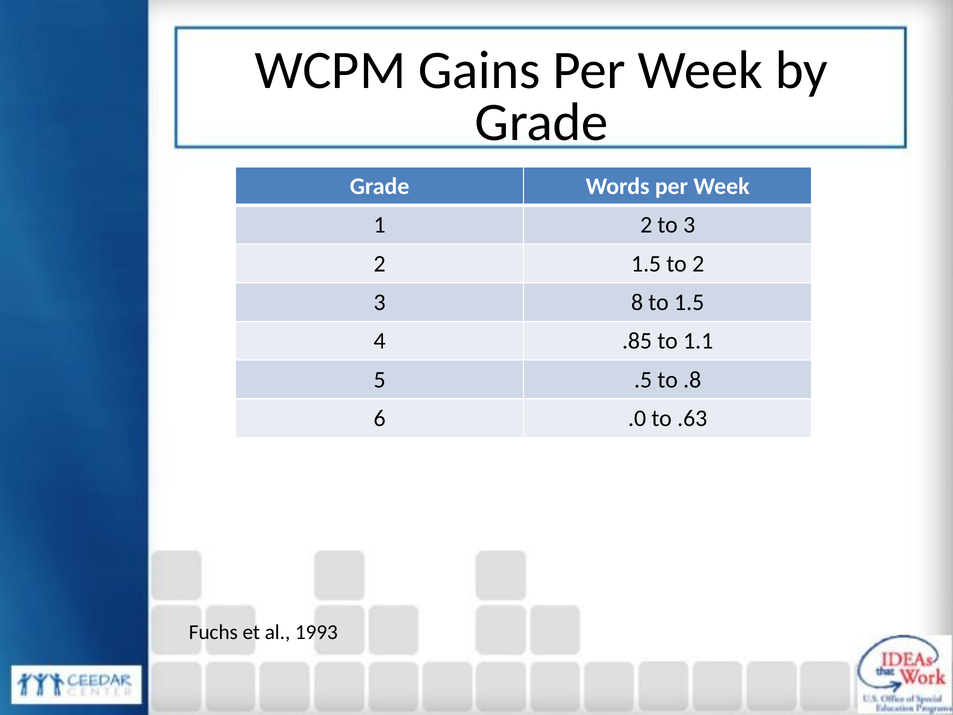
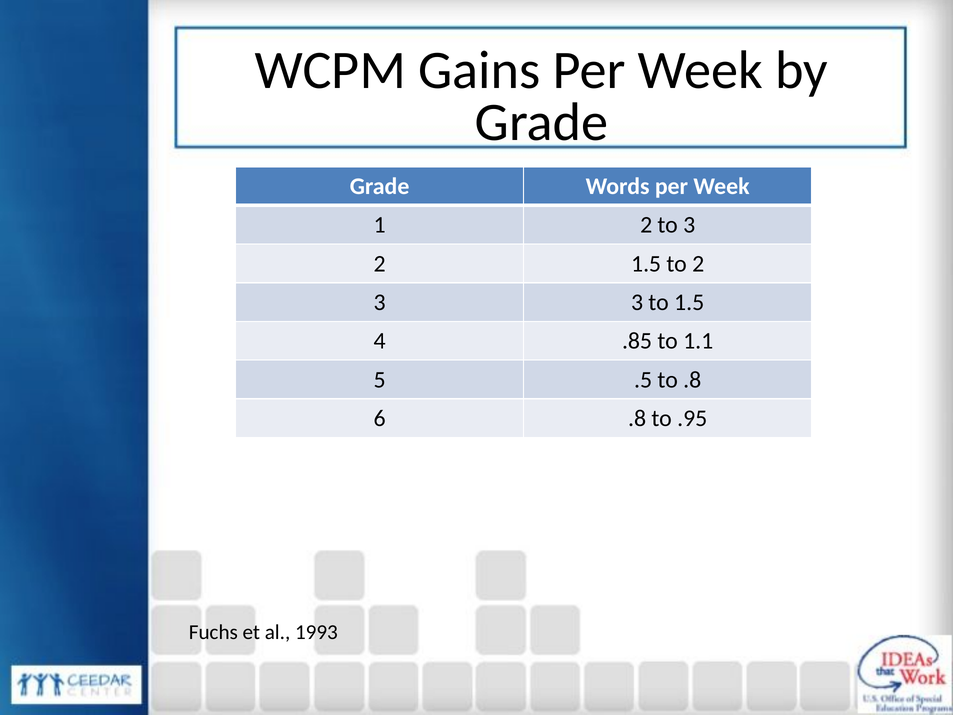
3 8: 8 -> 3 (637, 302)
6 .0: .0 -> .8 (637, 418)
.63: .63 -> .95 (692, 418)
